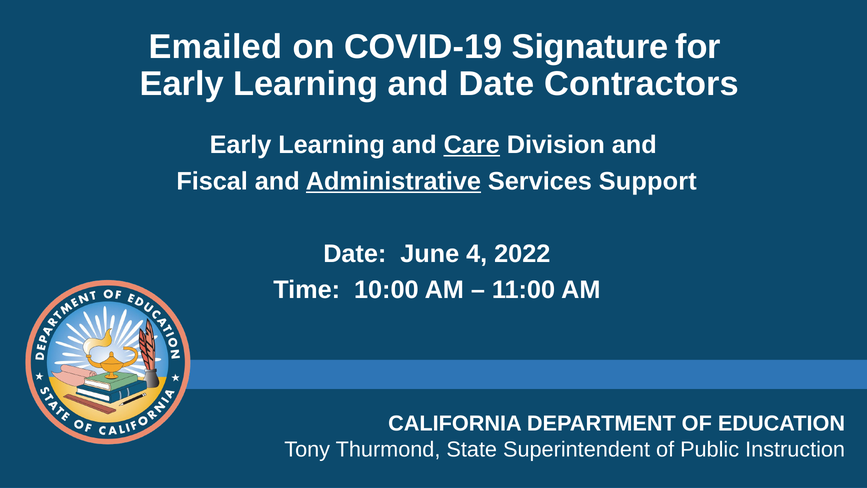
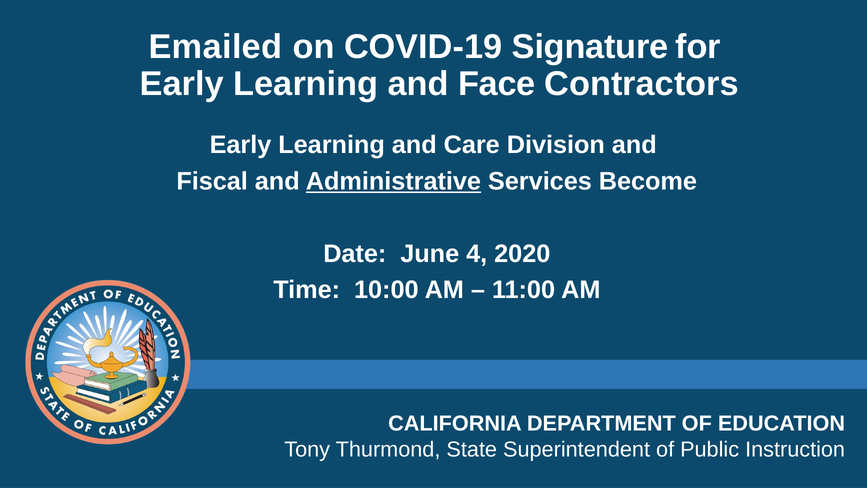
and Date: Date -> Face (497, 84)
Care underline: present -> none (472, 145)
Support: Support -> Become (648, 181)
2022: 2022 -> 2020 (522, 254)
